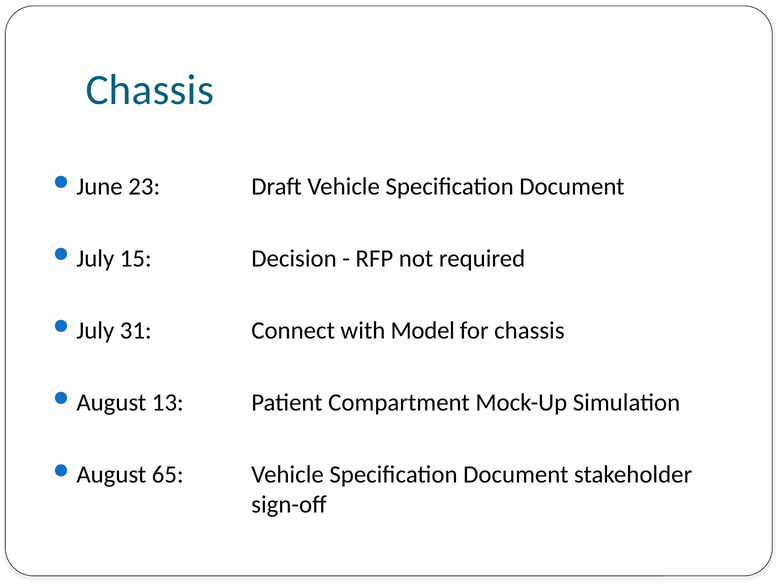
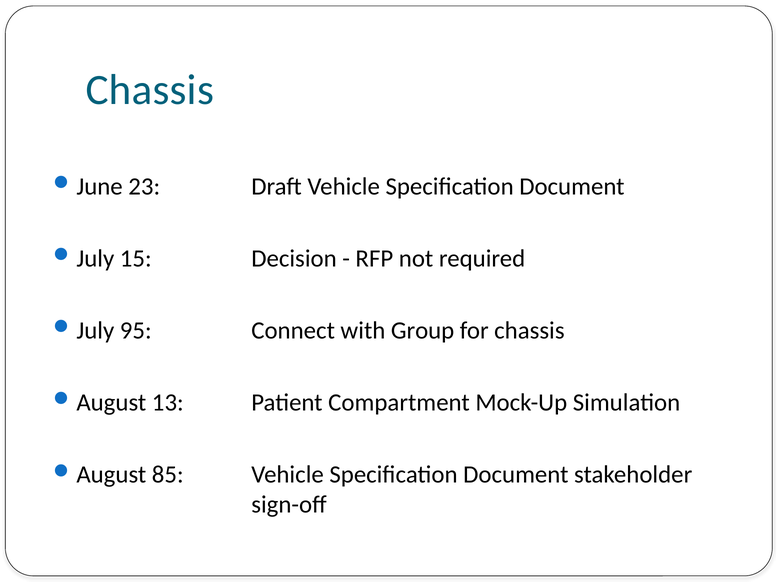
31: 31 -> 95 (136, 330)
Model: Model -> Group (423, 330)
65: 65 -> 85 (168, 474)
